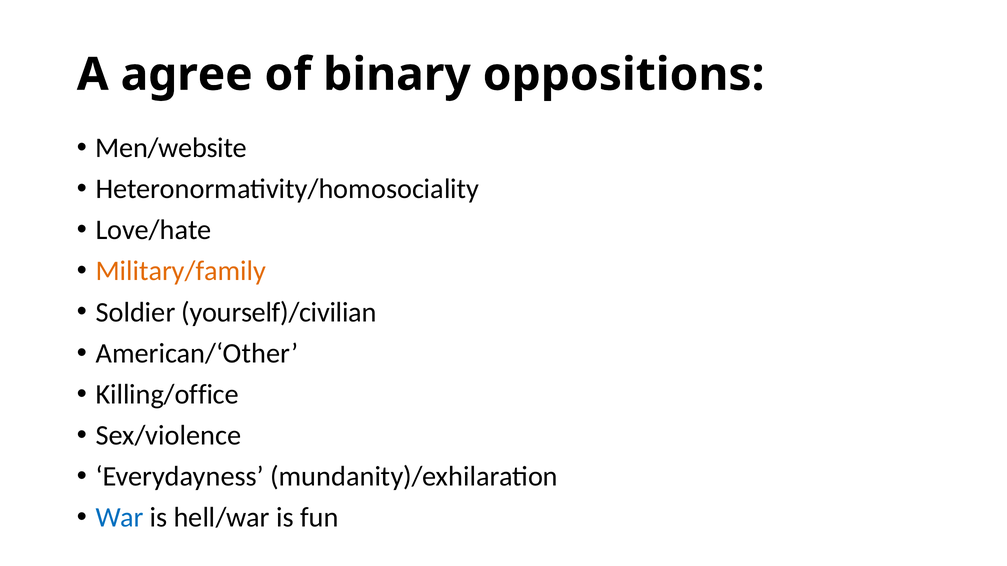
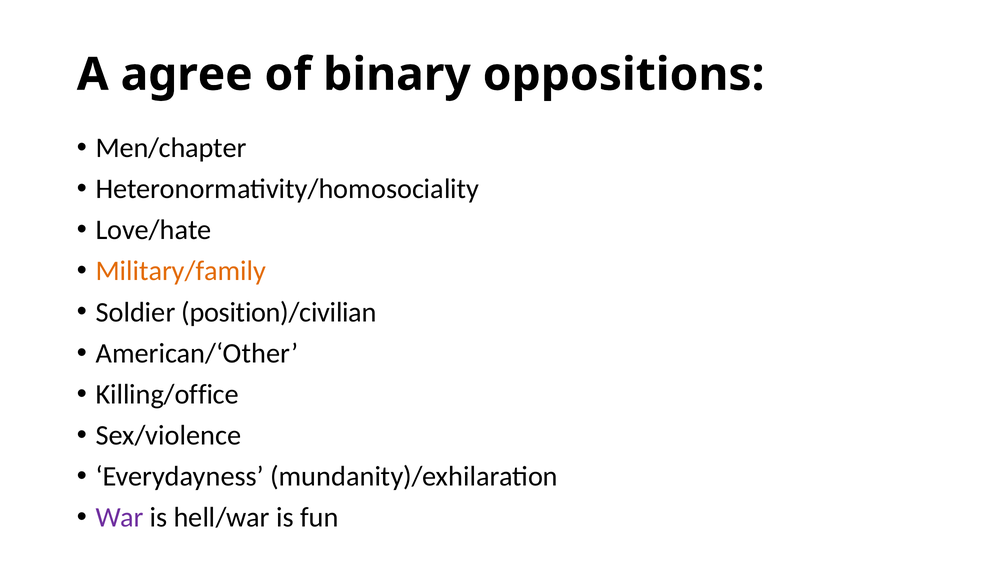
Men/website: Men/website -> Men/chapter (171, 148)
yourself)/civilian: yourself)/civilian -> position)/civilian (279, 312)
War colour: blue -> purple (120, 518)
